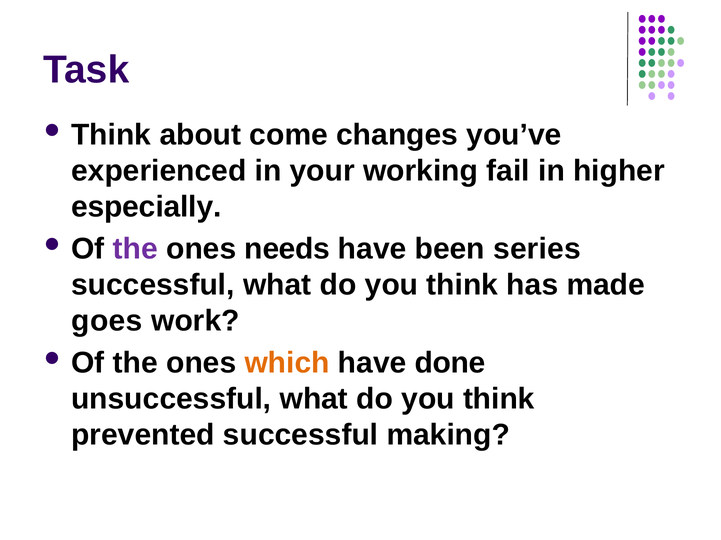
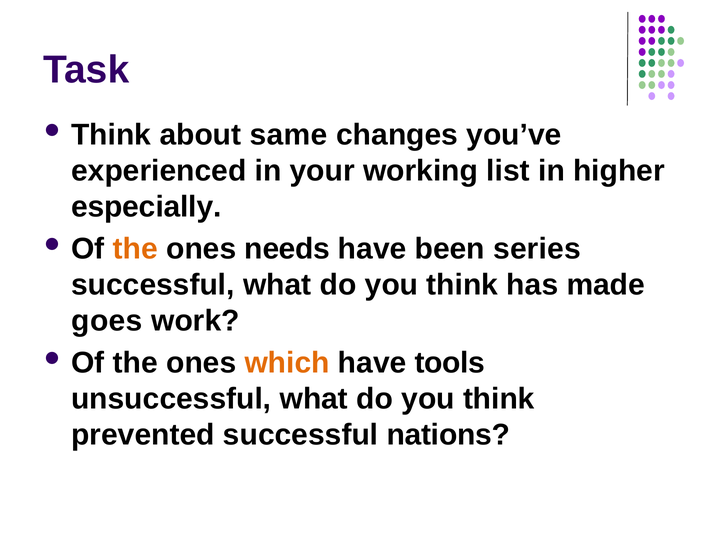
come: come -> same (289, 135)
fail: fail -> list (508, 171)
the colour: purple -> orange (135, 249)
done: done -> tools (450, 363)
making: making -> nations (448, 436)
